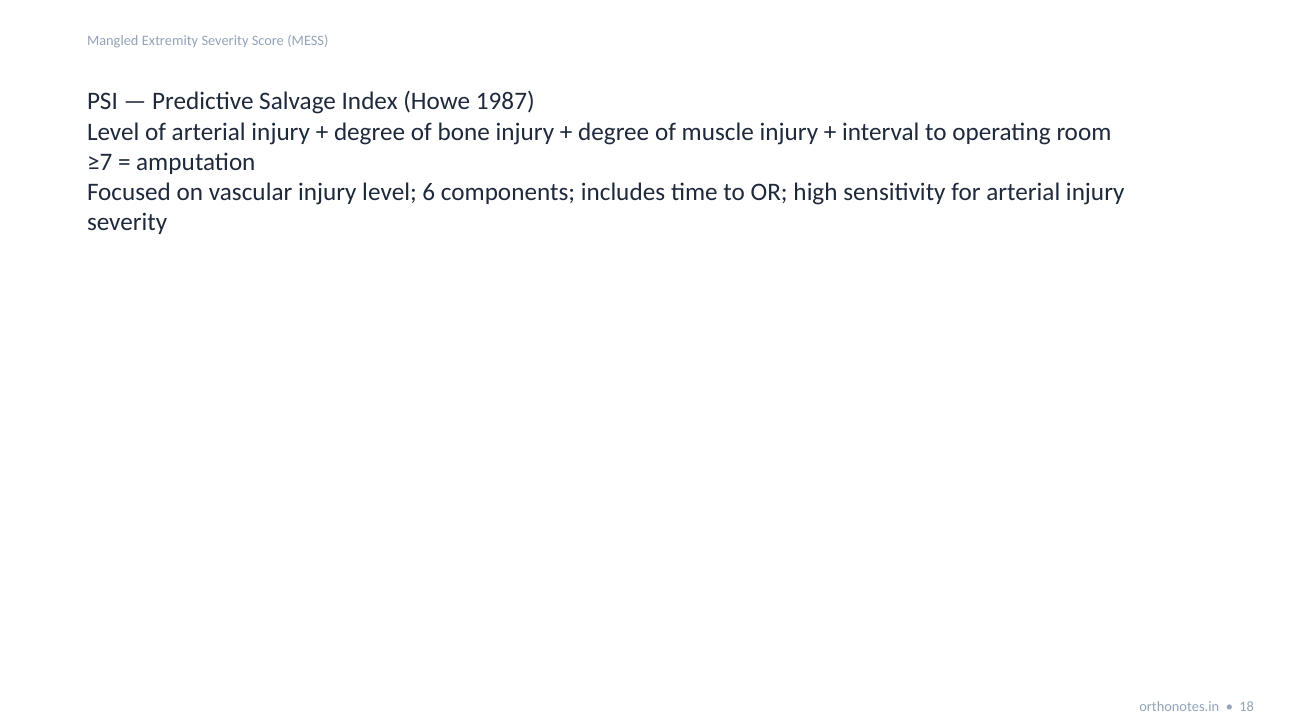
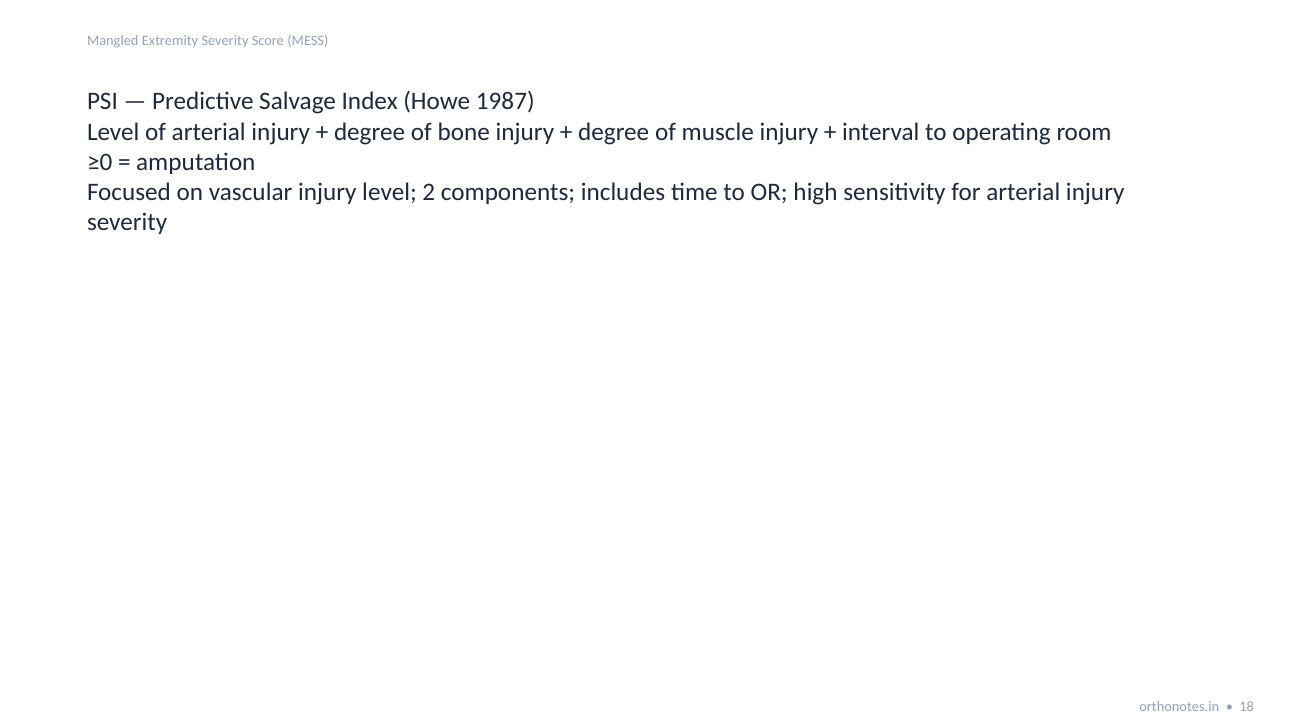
≥7: ≥7 -> ≥0 (100, 162)
6: 6 -> 2 (429, 192)
